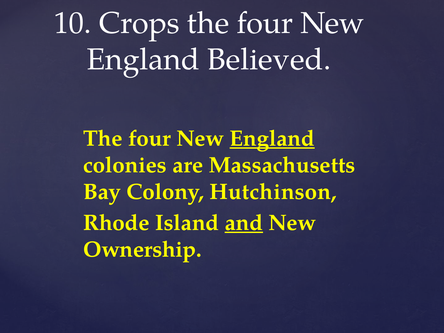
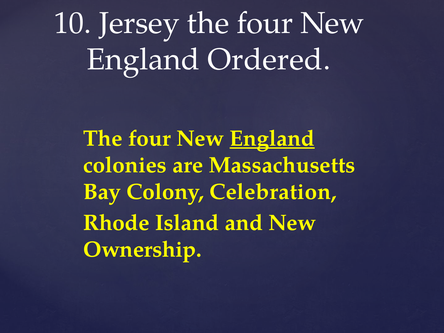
Crops: Crops -> Jersey (139, 23)
Believed: Believed -> Ordered (269, 59)
Hutchinson: Hutchinson -> Celebration (273, 192)
and underline: present -> none (244, 223)
